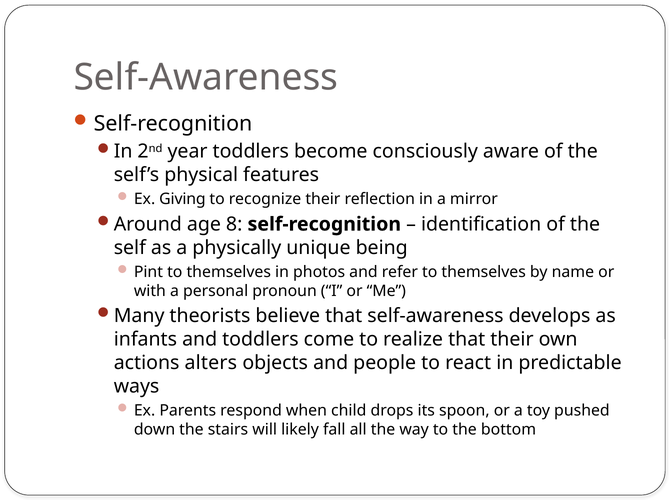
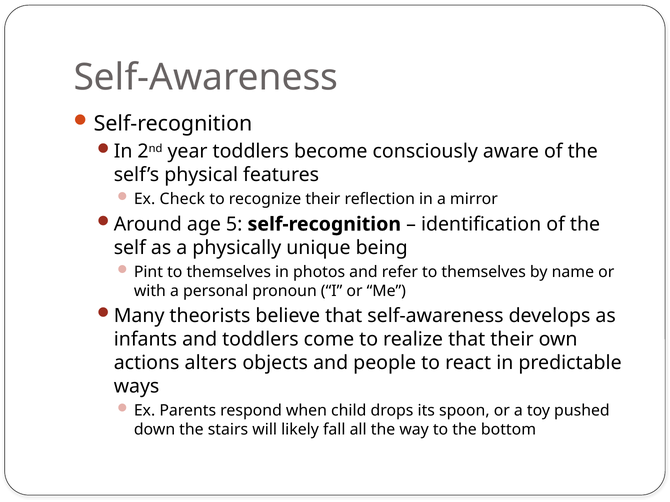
Giving: Giving -> Check (182, 199)
8: 8 -> 5 (234, 224)
